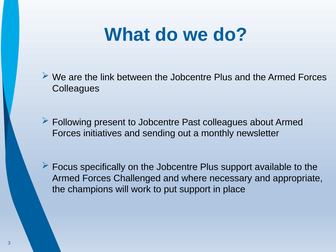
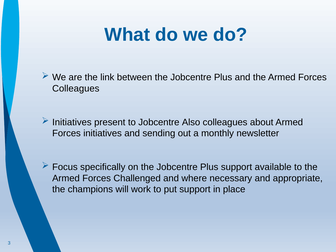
Following: Following -> Initiatives (72, 122)
Past: Past -> Also (191, 122)
